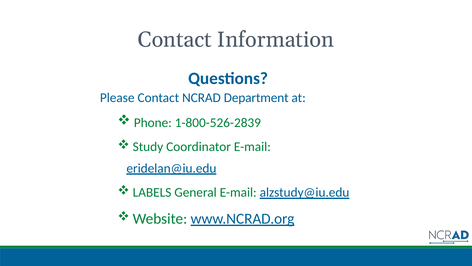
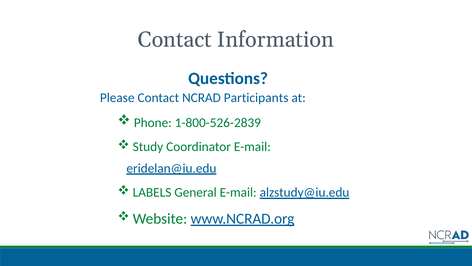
Department: Department -> Participants (256, 98)
